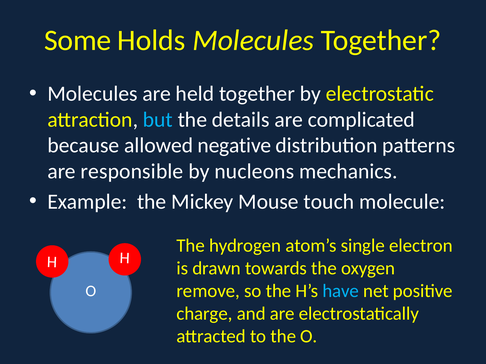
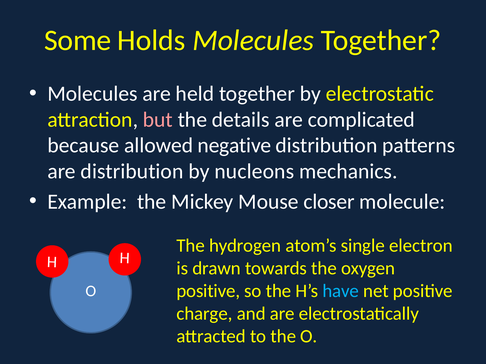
but colour: light blue -> pink (158, 120)
are responsible: responsible -> distribution (132, 172)
touch: touch -> closer (329, 202)
remove: remove -> positive (208, 291)
